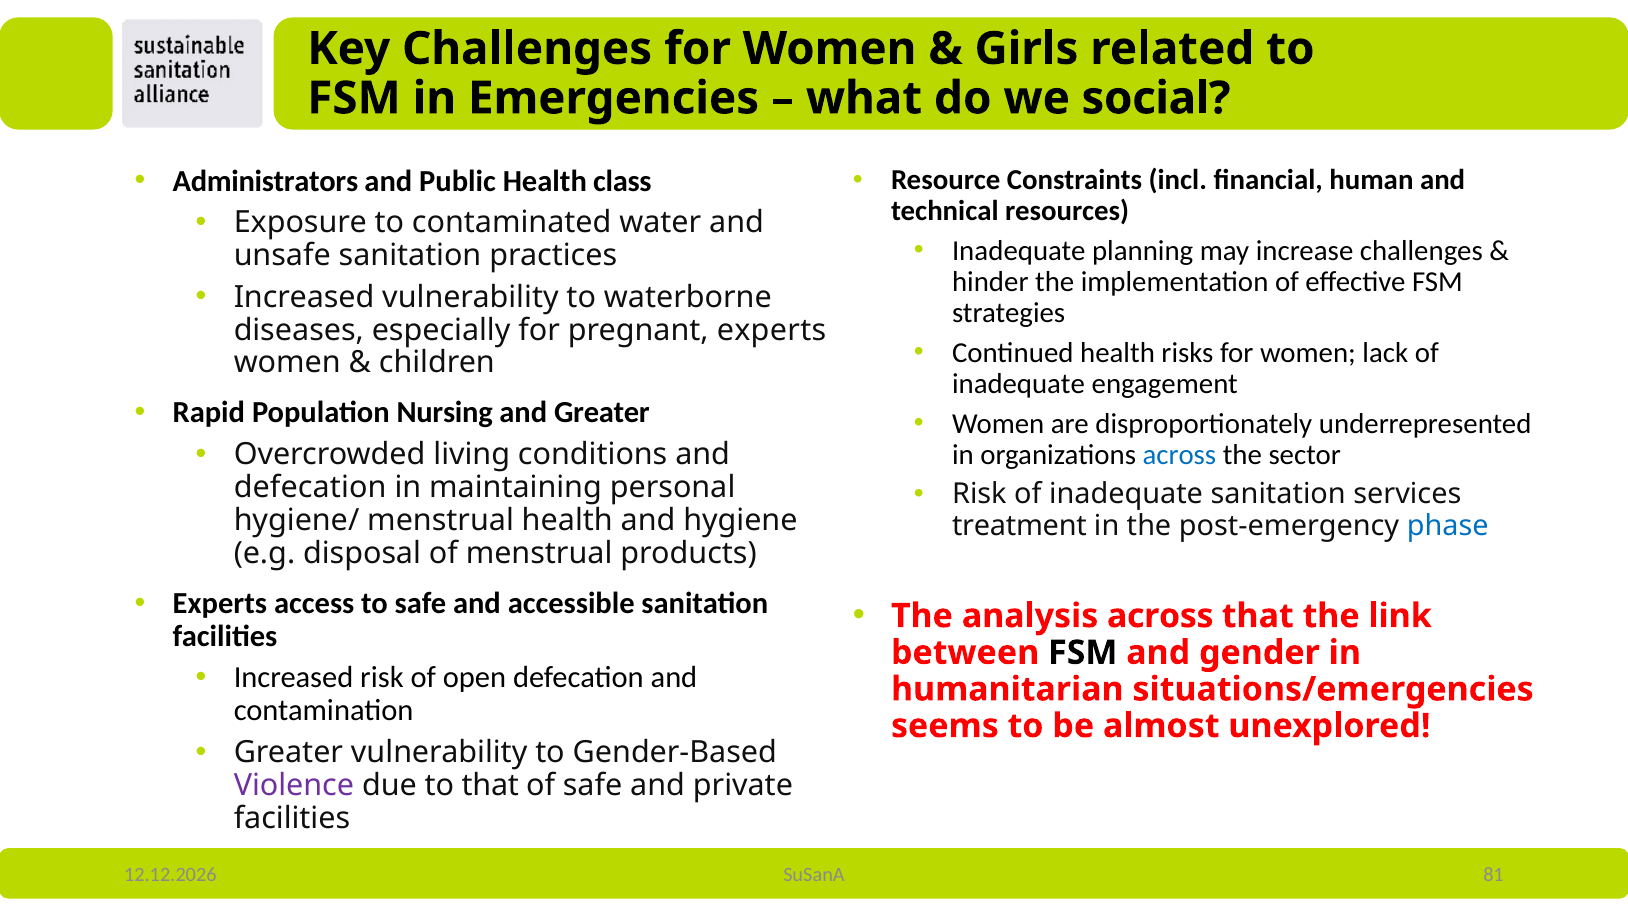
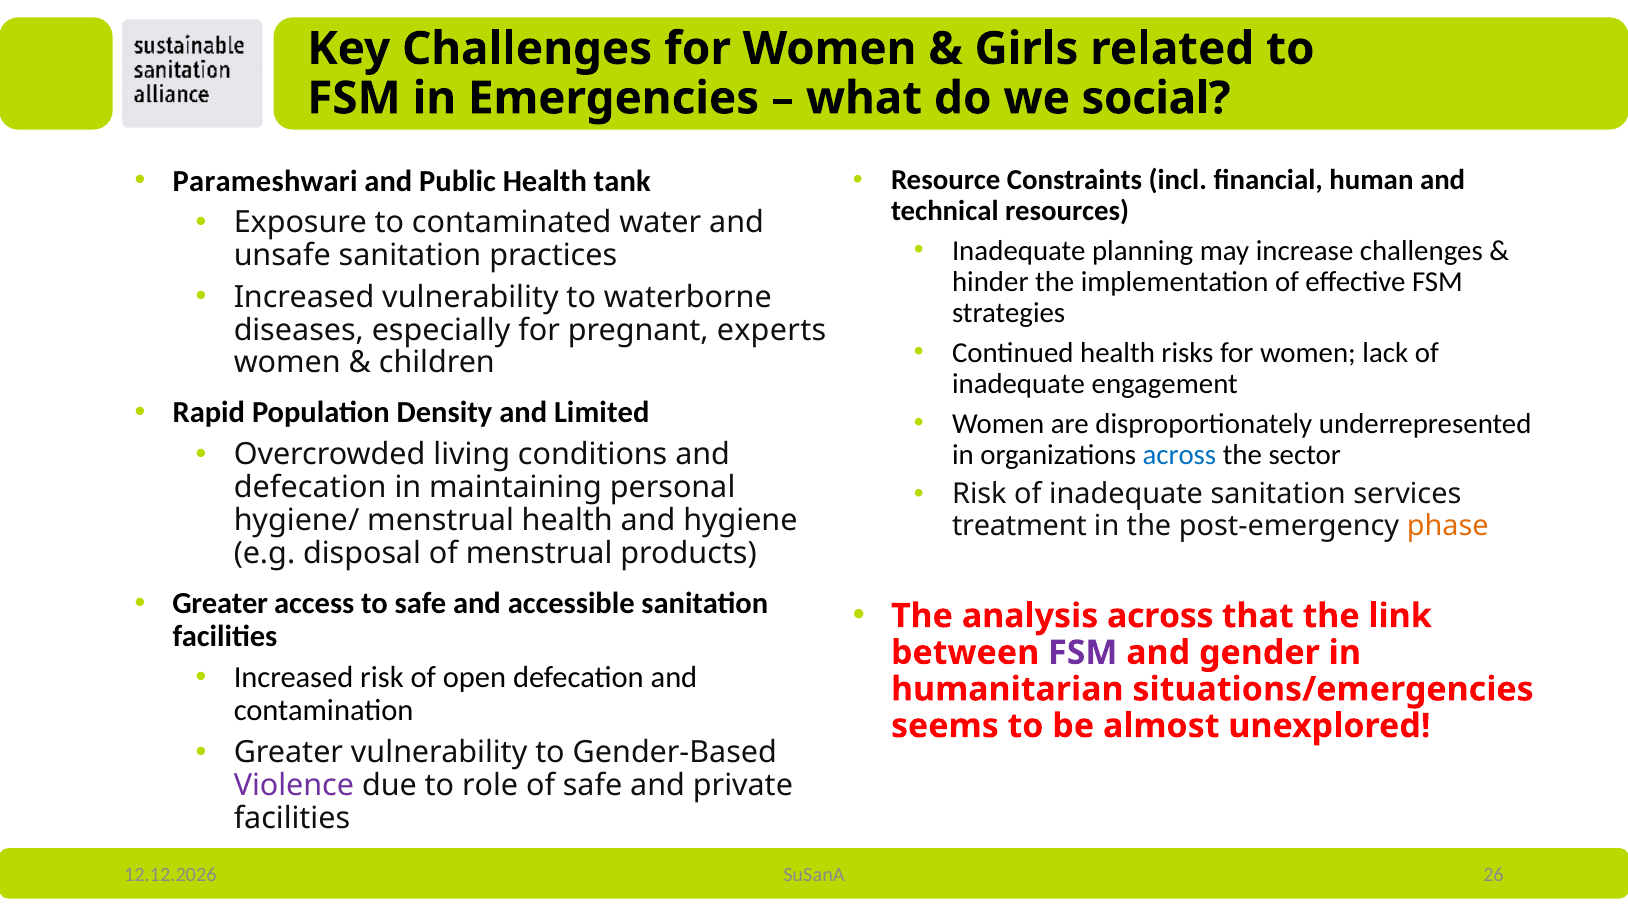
Administrators: Administrators -> Parameshwari (265, 181)
class: class -> tank (622, 181)
Nursing: Nursing -> Density (444, 413)
and Greater: Greater -> Limited (602, 413)
phase colour: blue -> orange (1448, 525)
Experts: Experts -> Greater (220, 603)
FSM colour: black -> purple (1083, 652)
to that: that -> role (490, 785)
81: 81 -> 26 (1494, 874)
